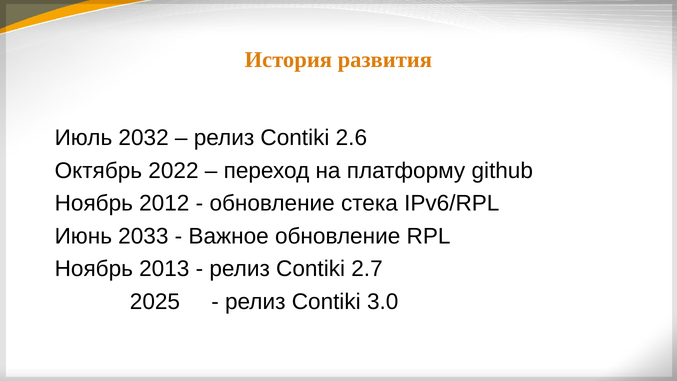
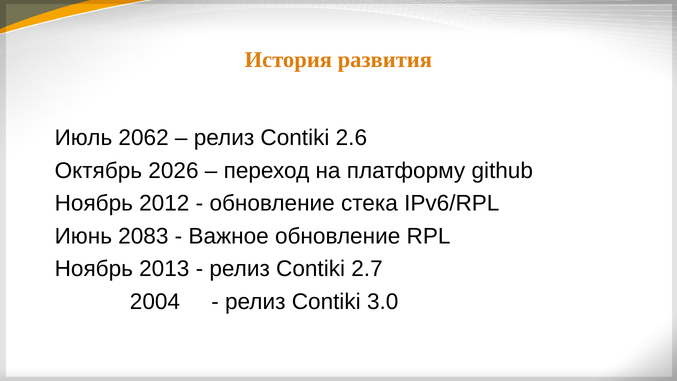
2032: 2032 -> 2062 (144, 138)
2022: 2022 -> 2026 (173, 171)
2033: 2033 -> 2083 (143, 236)
2025: 2025 -> 2004 (155, 301)
